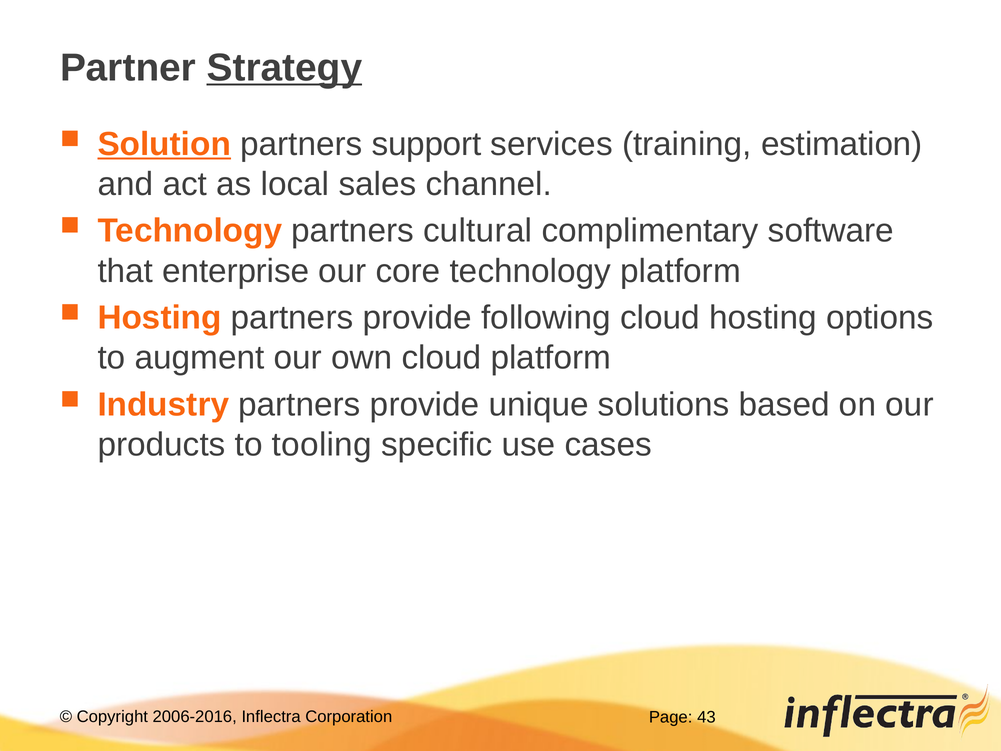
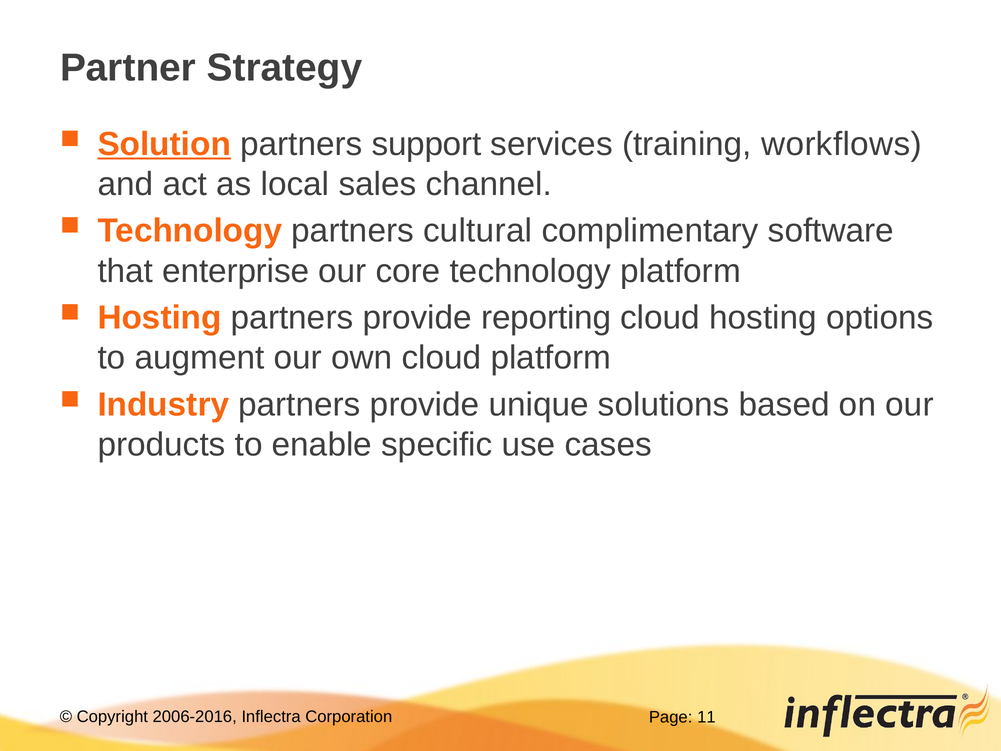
Strategy underline: present -> none (284, 68)
estimation: estimation -> workflows (842, 144)
following: following -> reporting (546, 318)
tooling: tooling -> enable (322, 444)
43: 43 -> 11 (706, 717)
